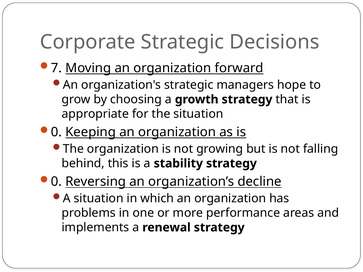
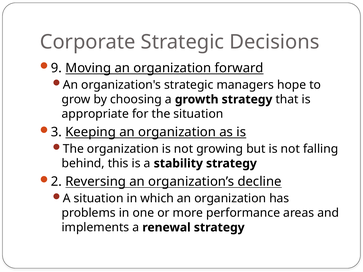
7: 7 -> 9 (56, 68)
0: 0 -> 3 (56, 132)
0: 0 -> 2 (56, 182)
